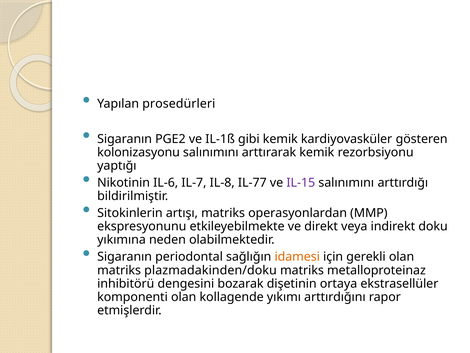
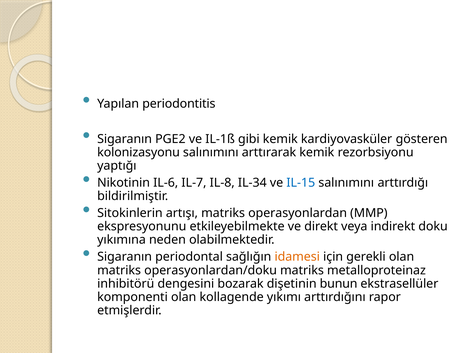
prosedürleri: prosedürleri -> periodontitis (179, 103)
IL-77: IL-77 -> IL-34 (252, 182)
IL-15 colour: purple -> blue (301, 182)
plazmadakinden/doku: plazmadakinden/doku -> operasyonlardan/doku (211, 270)
ortaya: ortaya -> bunun (339, 283)
